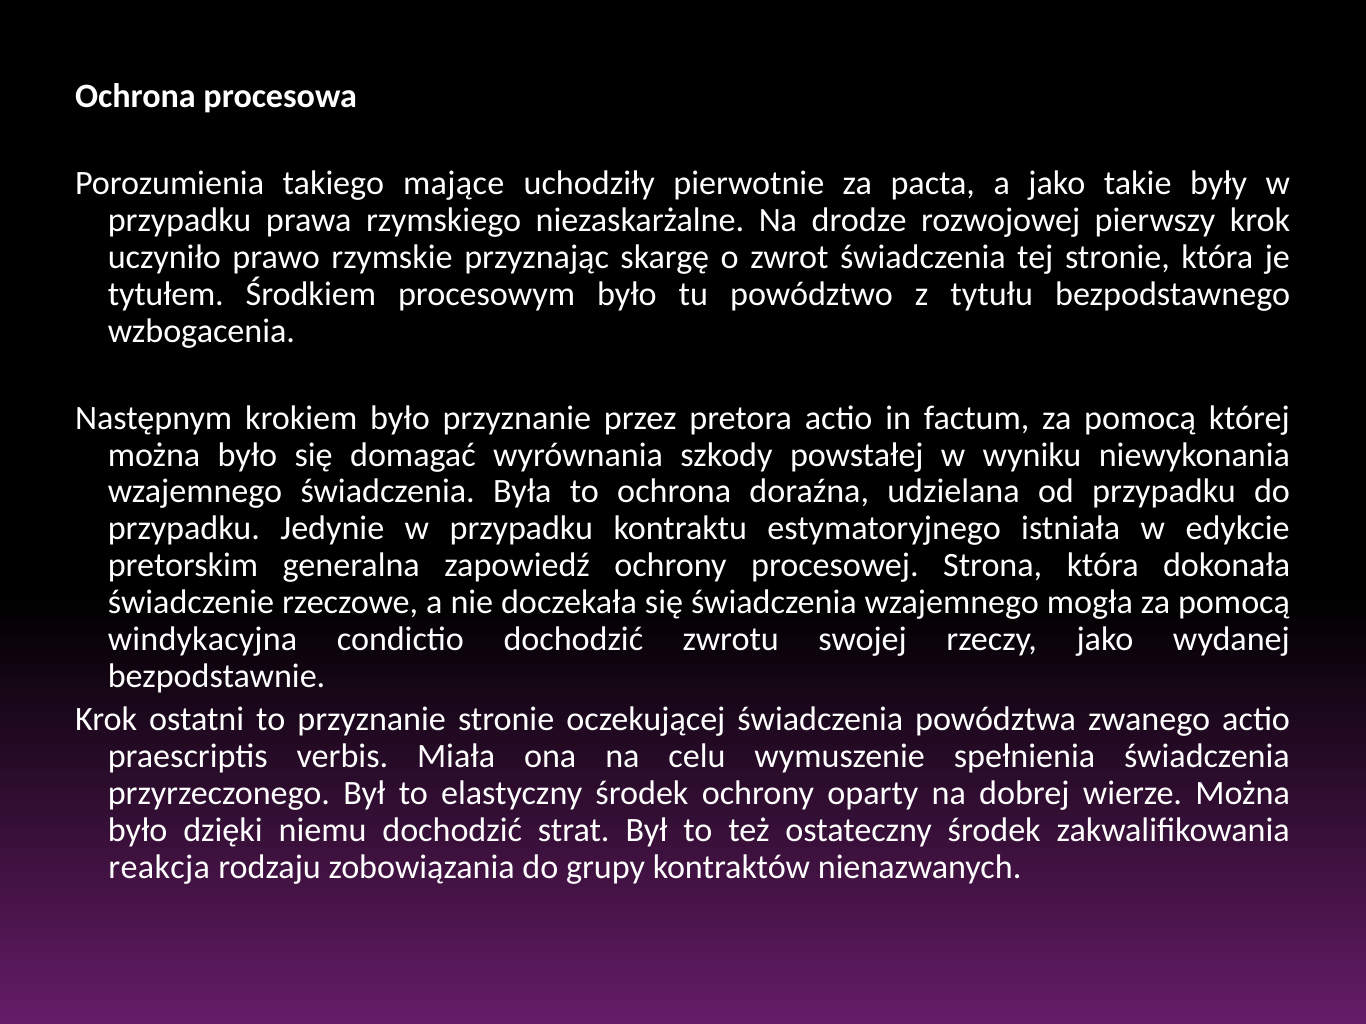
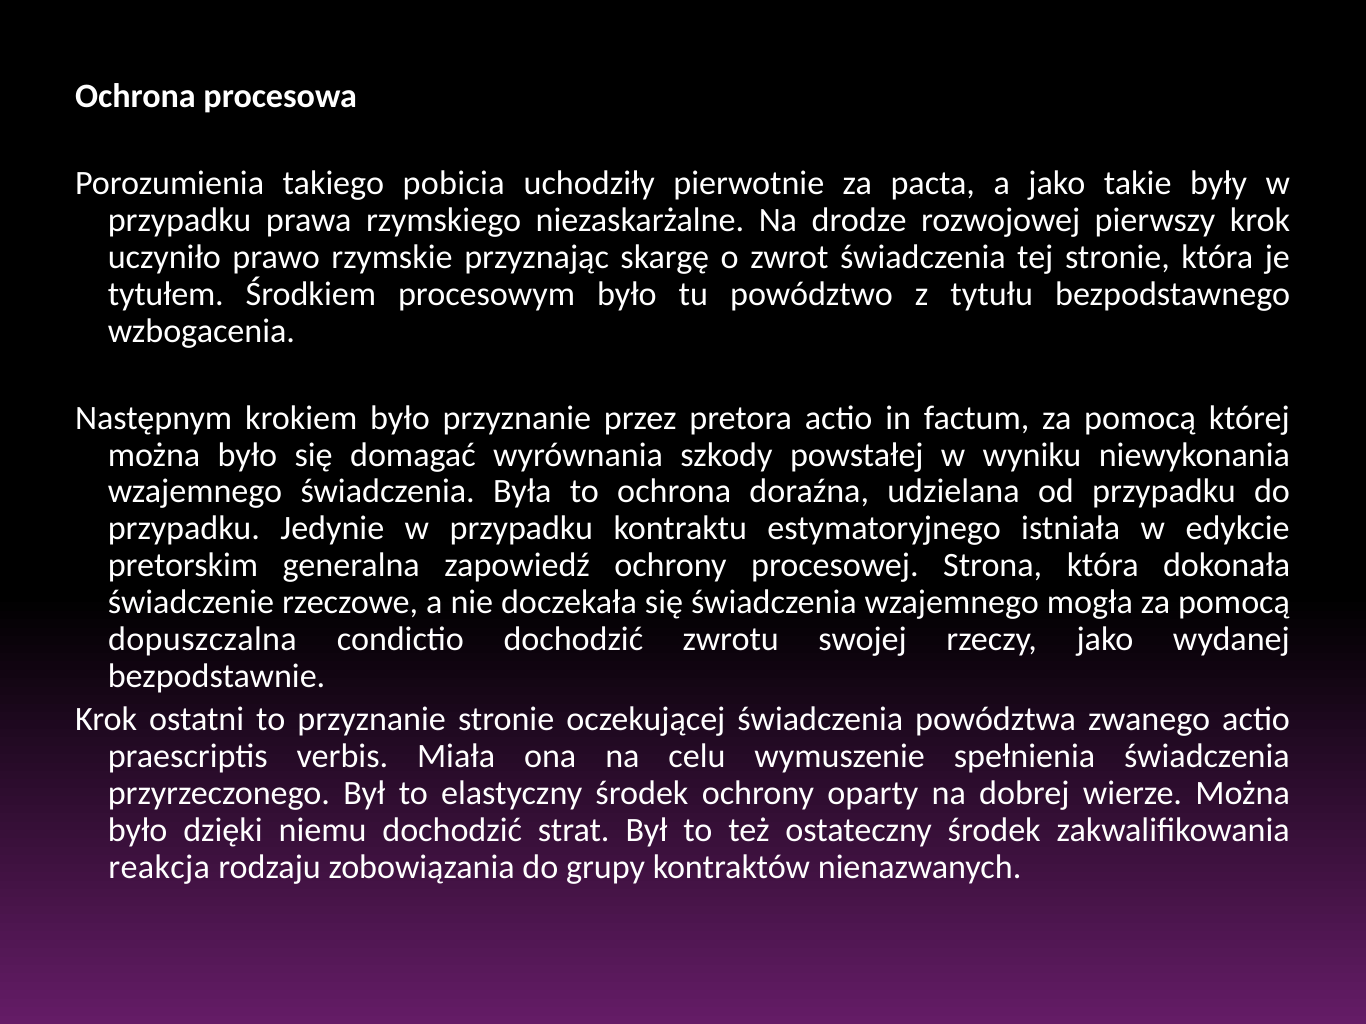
mające: mające -> pobicia (454, 183)
windykacyjna: windykacyjna -> dopuszczalna (202, 640)
